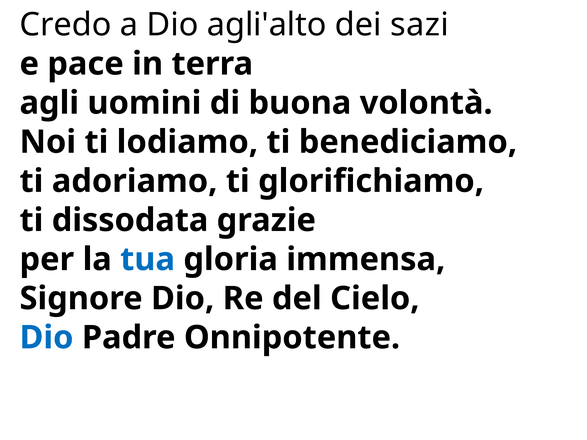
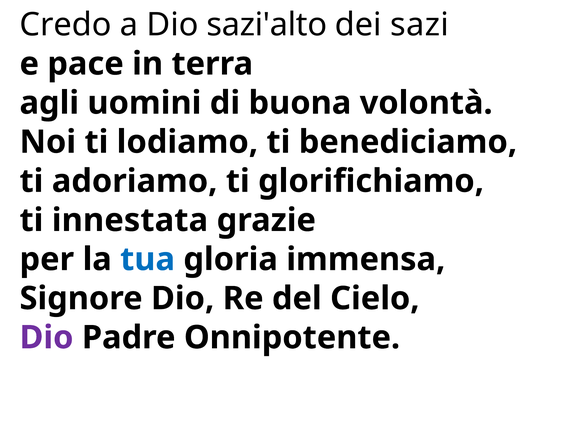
agli'alto: agli'alto -> sazi'alto (267, 25)
dissodata: dissodata -> innestata (130, 220)
Dio colour: blue -> purple (46, 338)
